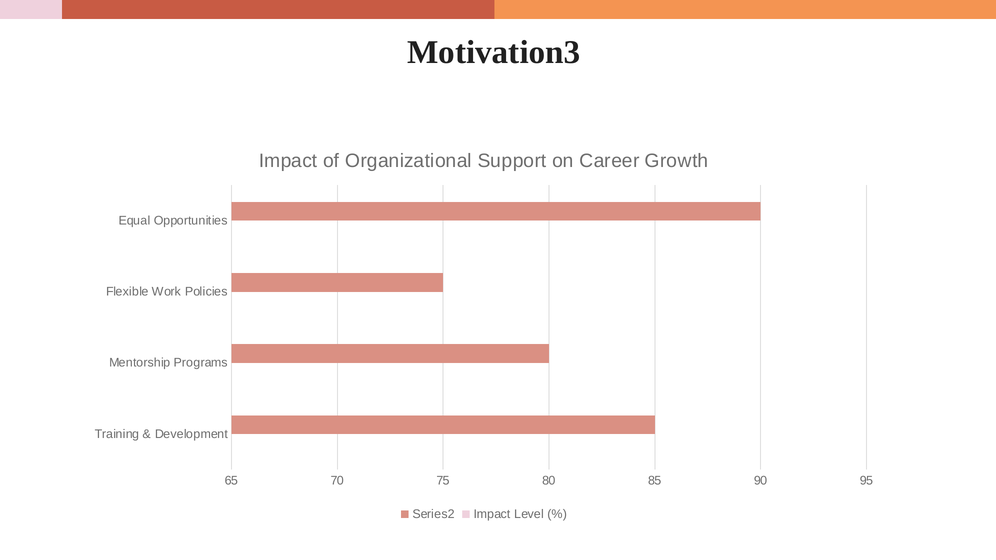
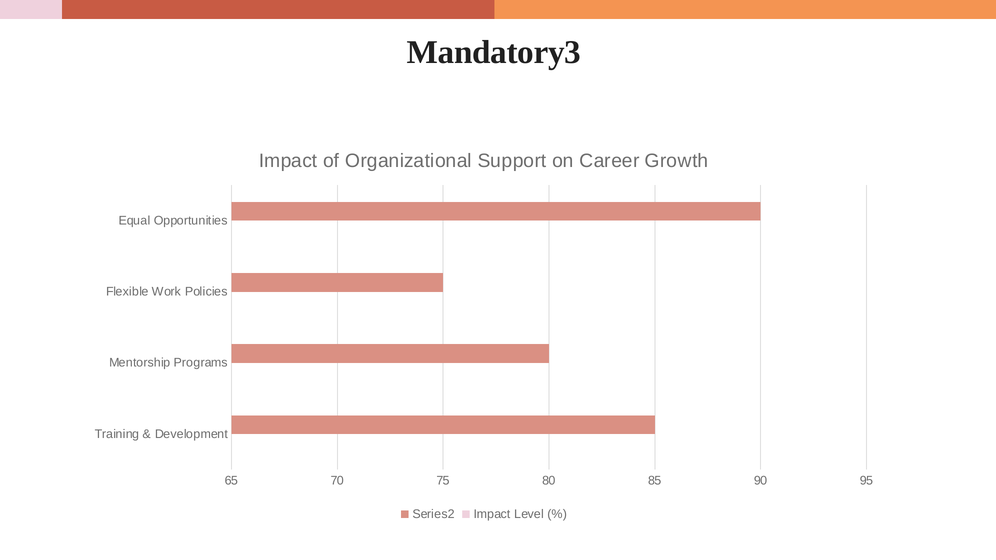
Motivation3: Motivation3 -> Mandatory3 (494, 52)
